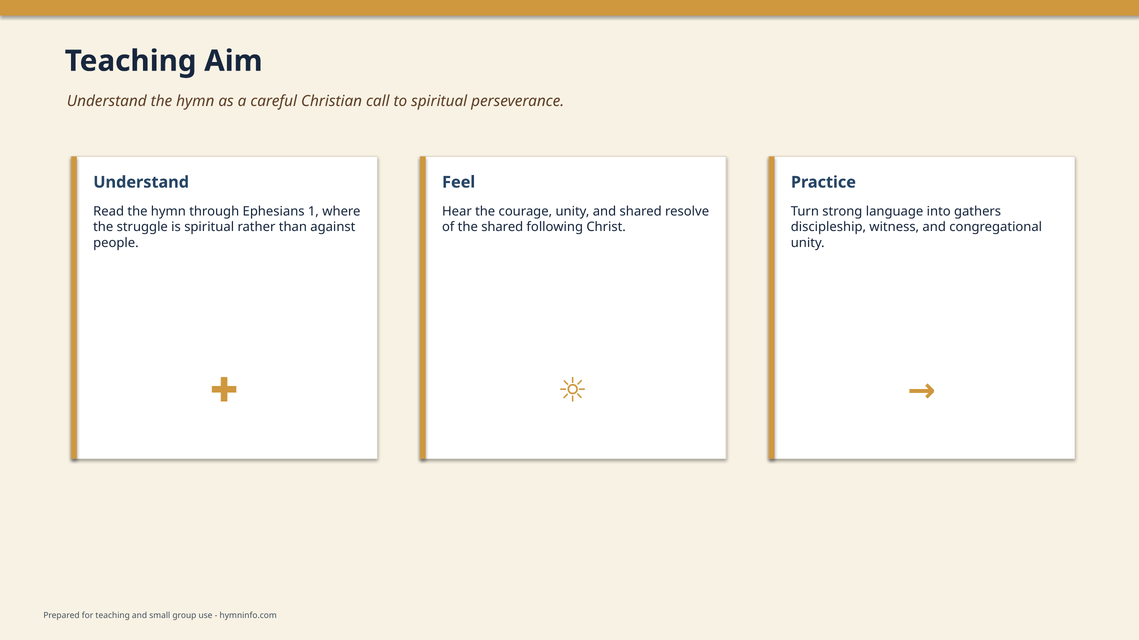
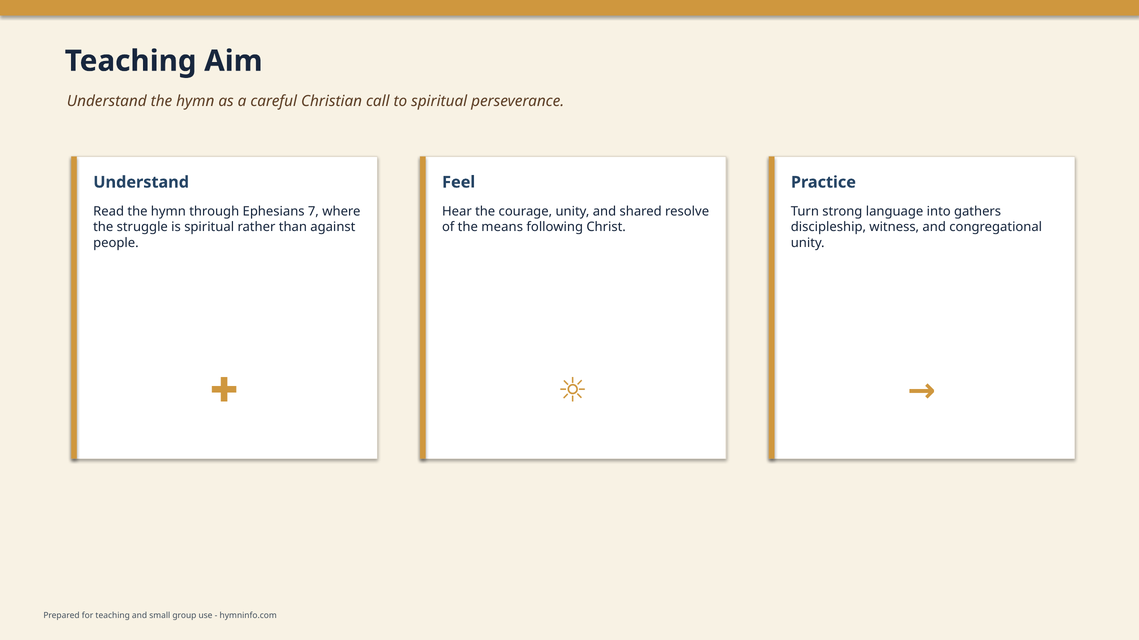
1: 1 -> 7 (313, 212)
the shared: shared -> means (502, 227)
